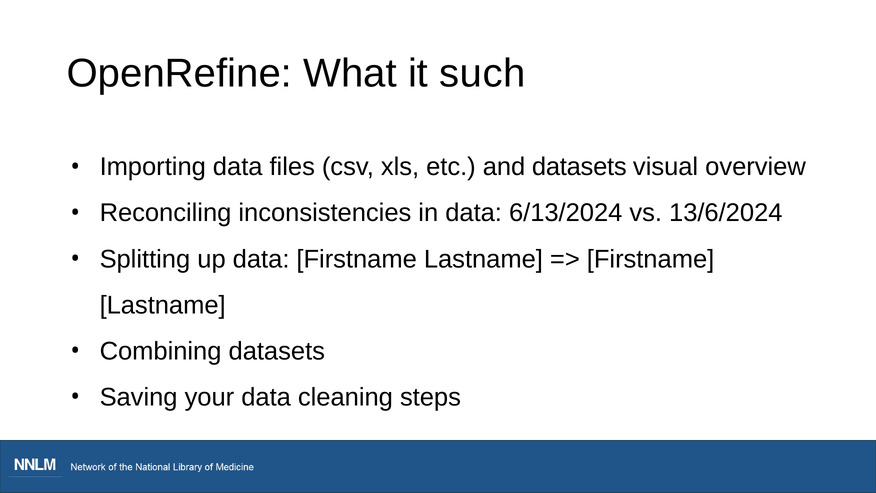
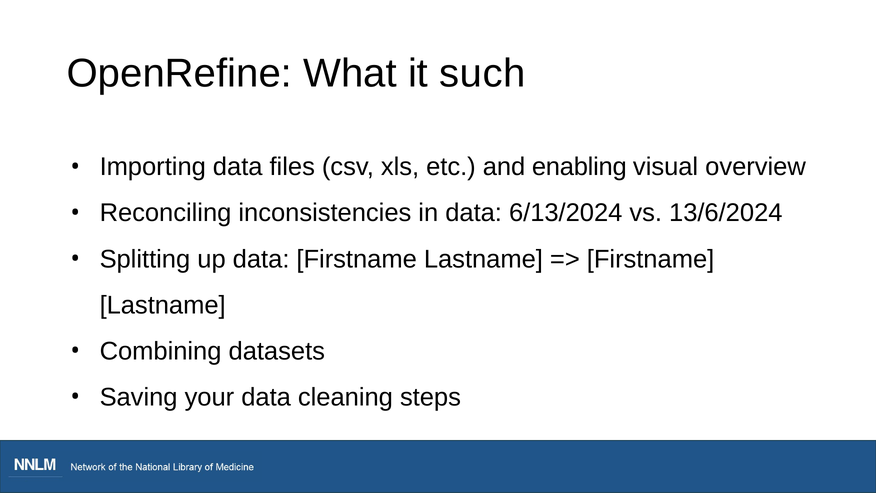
and datasets: datasets -> enabling (579, 167)
